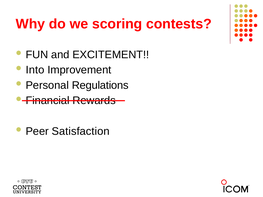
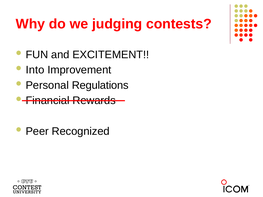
scoring: scoring -> judging (117, 24)
Satisfaction: Satisfaction -> Recognized (81, 131)
